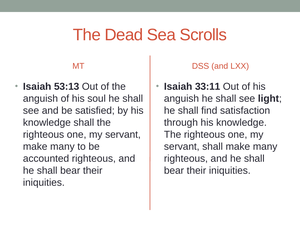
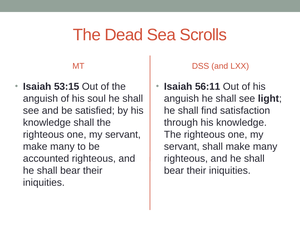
53:13: 53:13 -> 53:15 (67, 87)
33:11: 33:11 -> 56:11 (208, 87)
